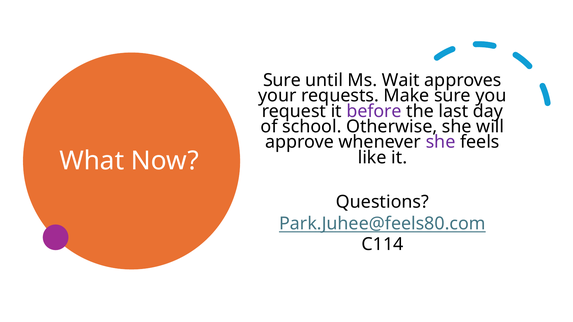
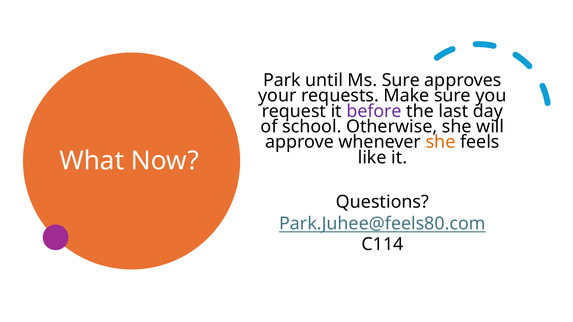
Sure: Sure -> Park (282, 80)
Ms Wait: Wait -> Sure (401, 80)
she colour: purple -> orange (441, 142)
